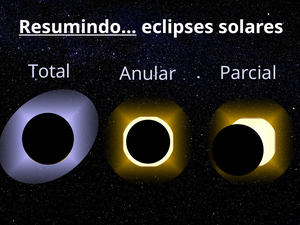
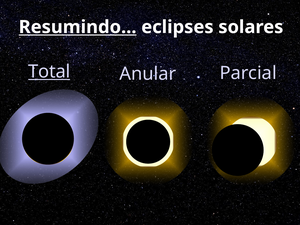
Total underline: none -> present (49, 72)
